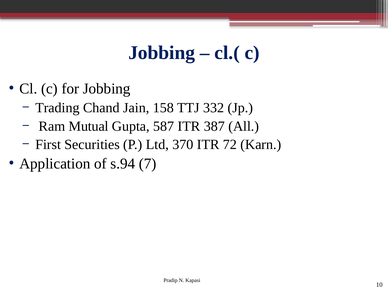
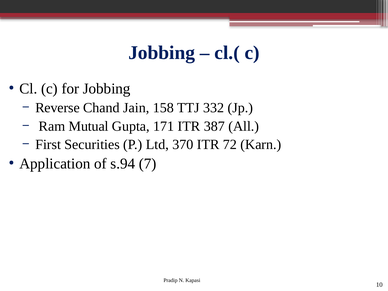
Trading: Trading -> Reverse (57, 108)
587: 587 -> 171 (164, 126)
